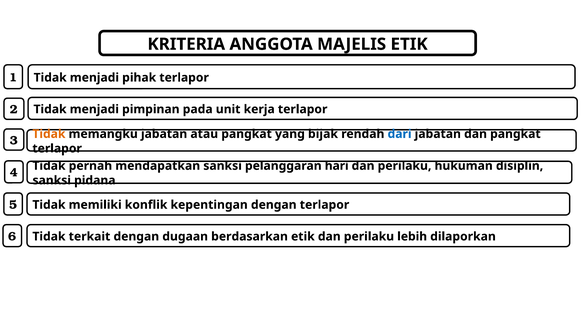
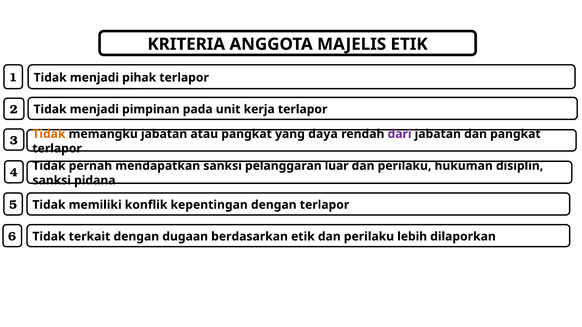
bijak: bijak -> daya (323, 134)
dari colour: blue -> purple (400, 134)
hari: hari -> luar (337, 166)
